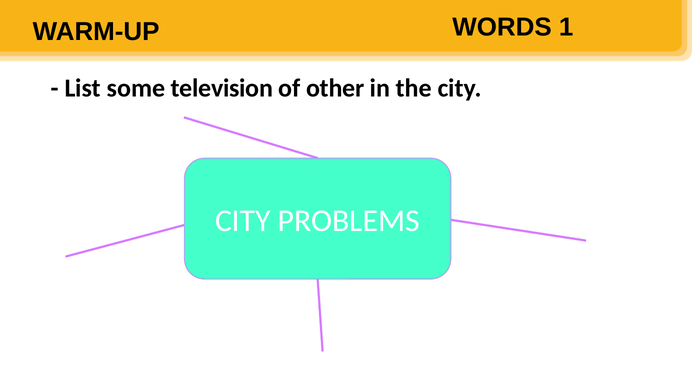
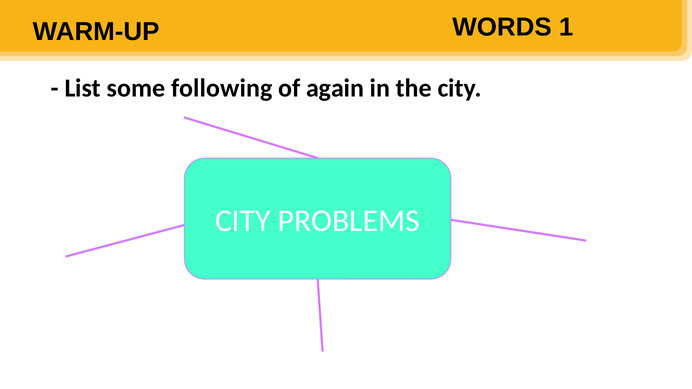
television: television -> following (222, 88)
other: other -> again (335, 88)
